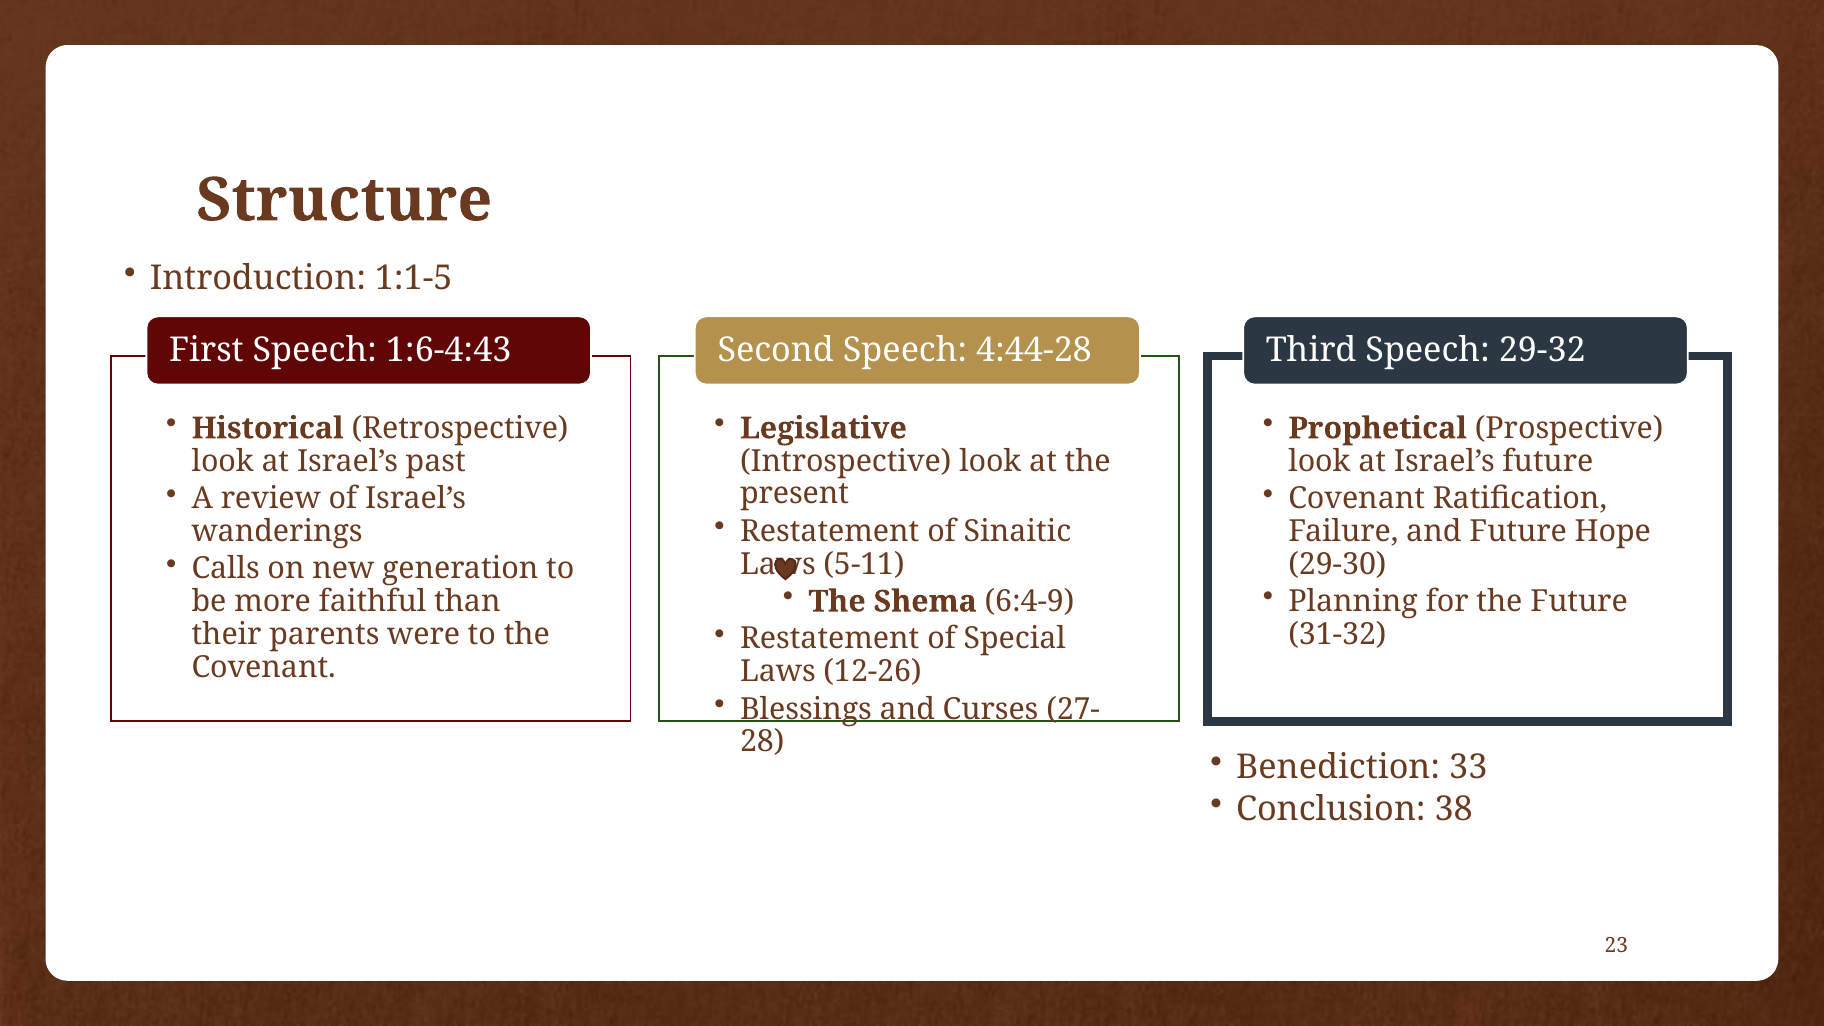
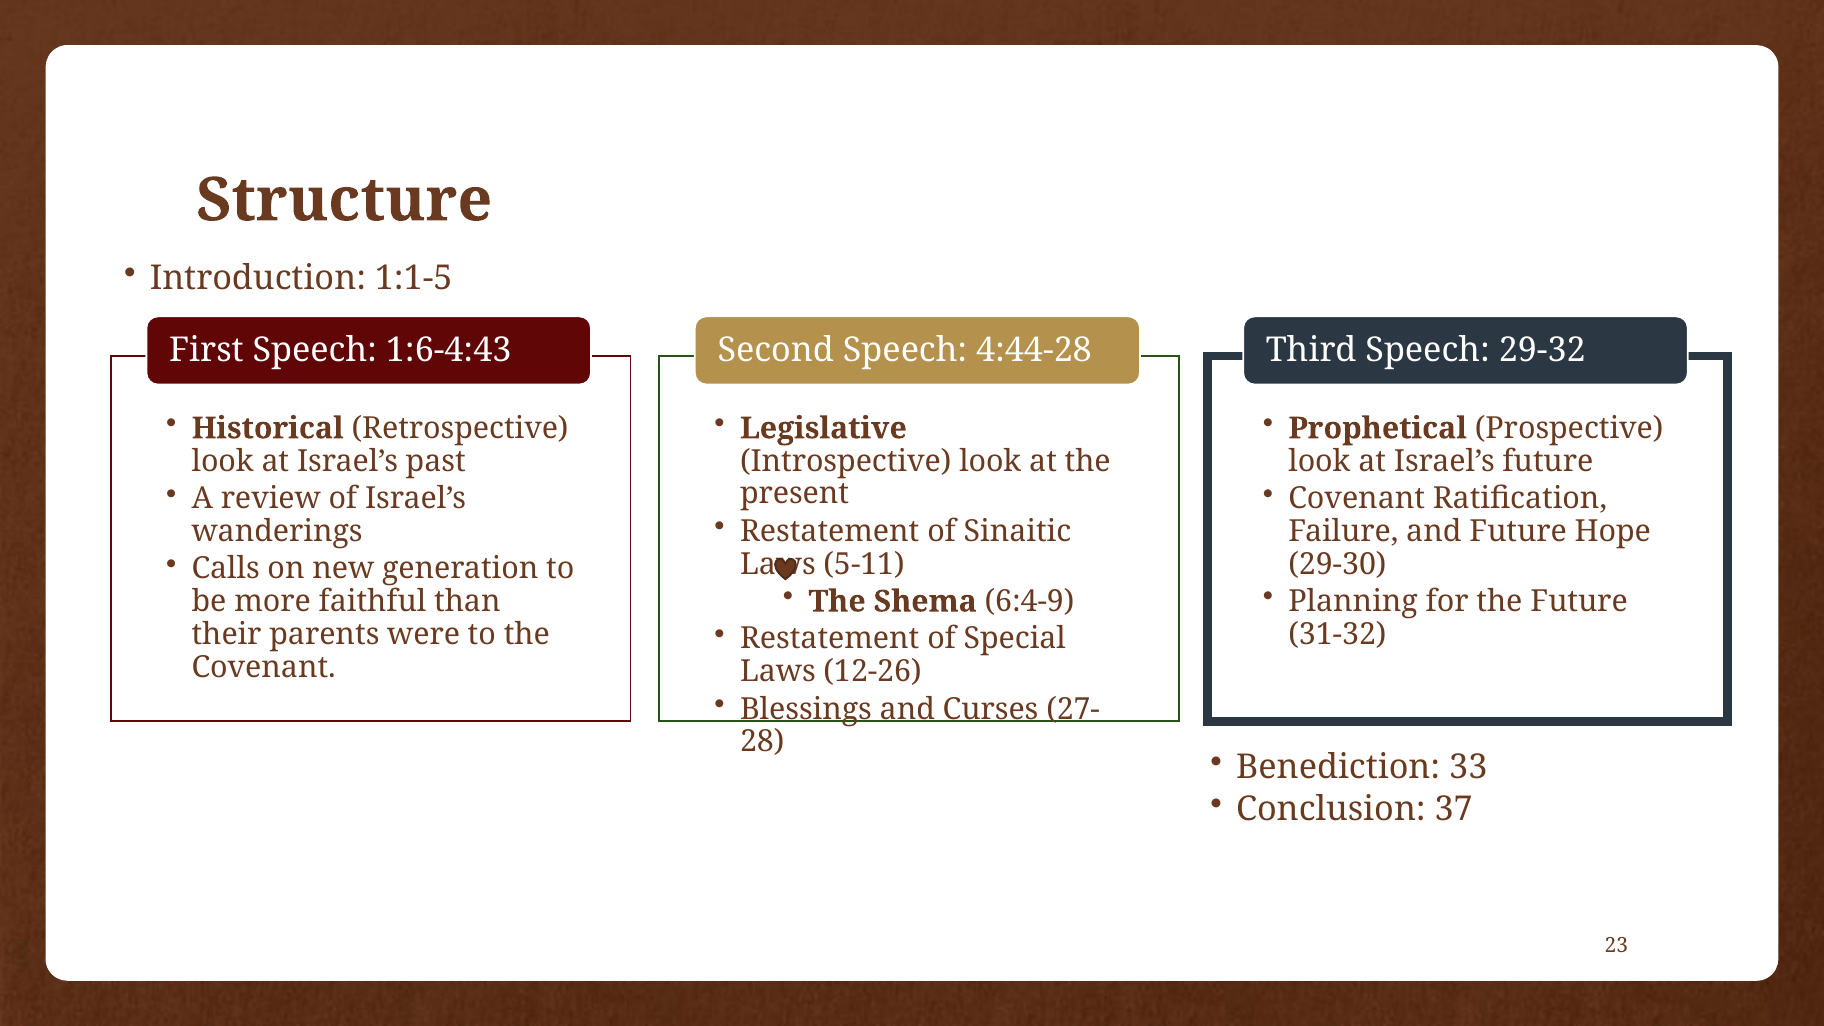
38: 38 -> 37 (1454, 809)
